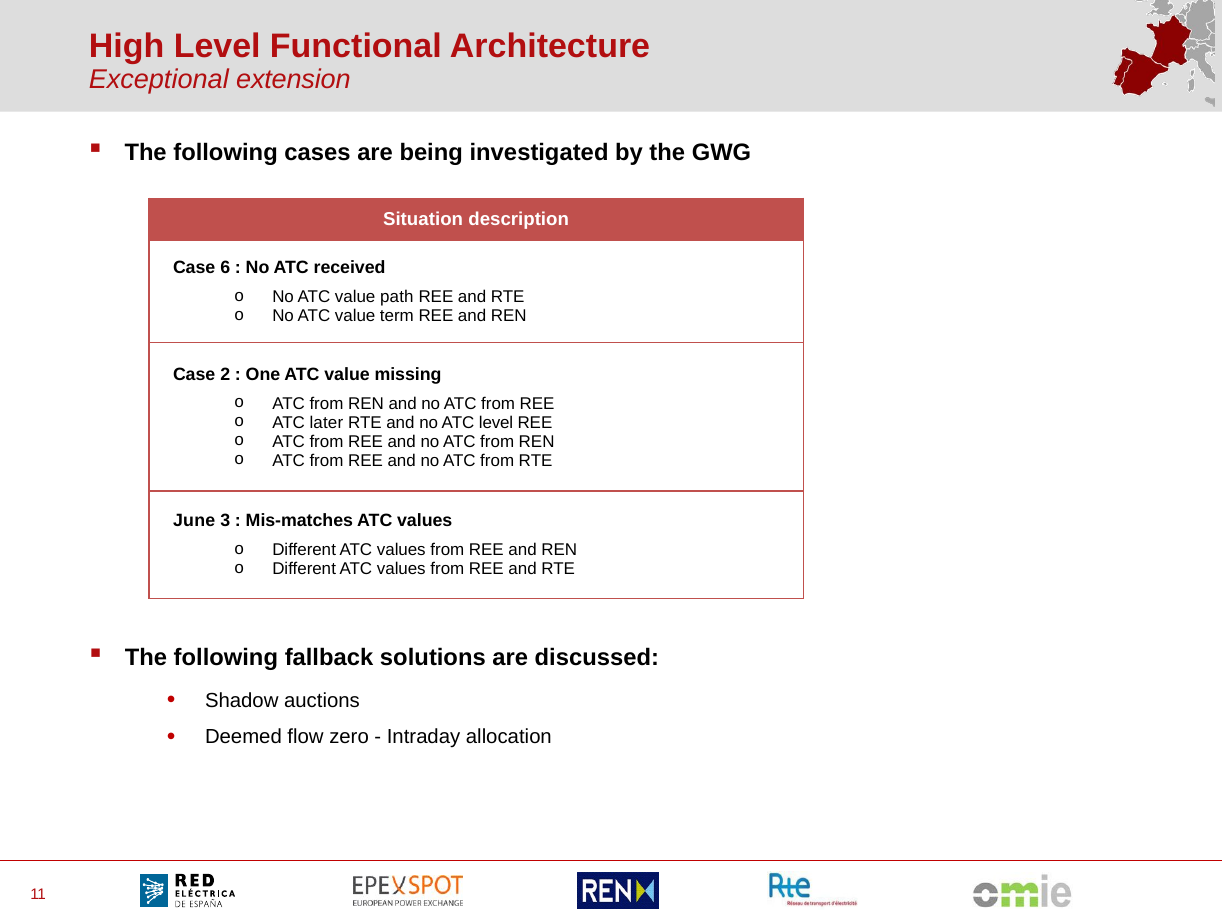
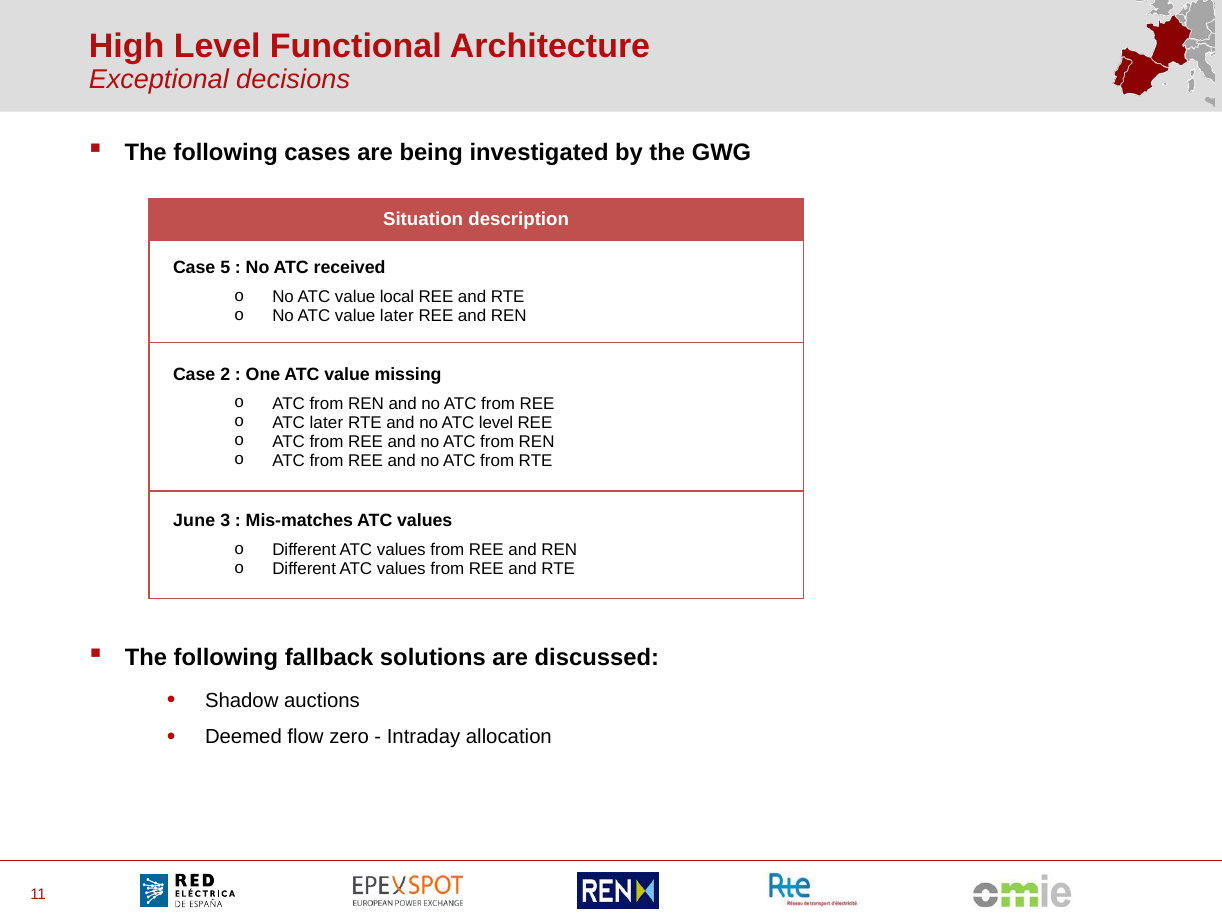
extension: extension -> decisions (293, 79)
6: 6 -> 5 (225, 268)
path: path -> local (397, 297)
value term: term -> later (397, 316)
